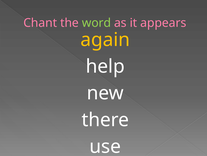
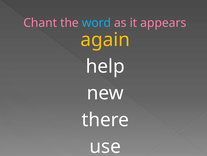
word colour: light green -> light blue (96, 23)
